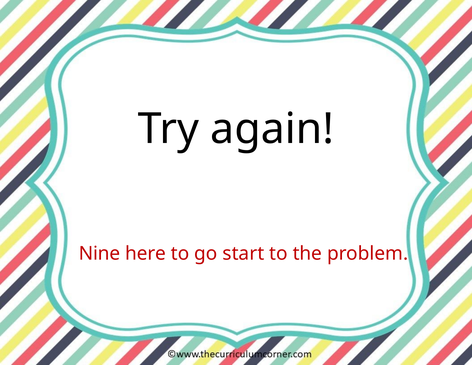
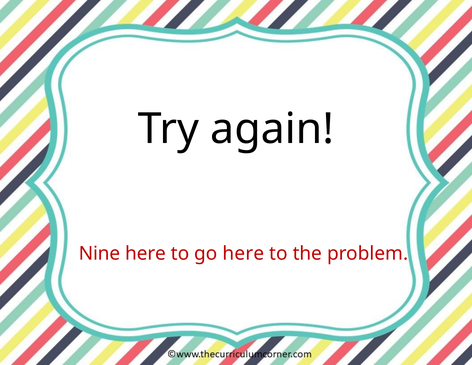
go start: start -> here (243, 253)
